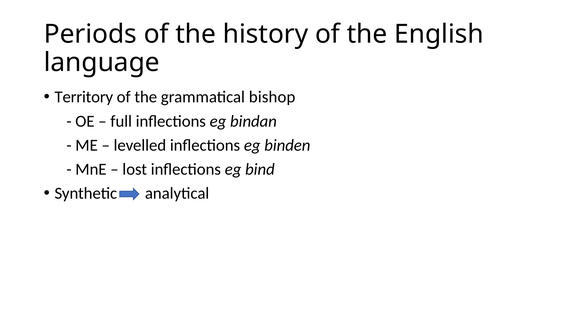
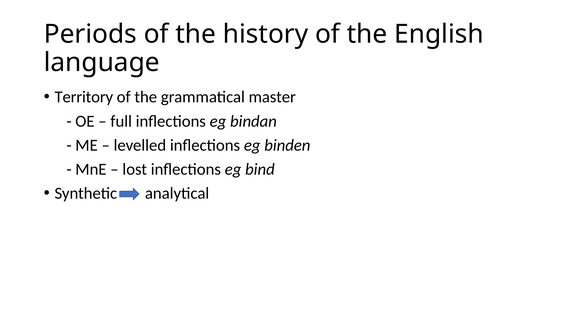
bishop: bishop -> master (272, 97)
